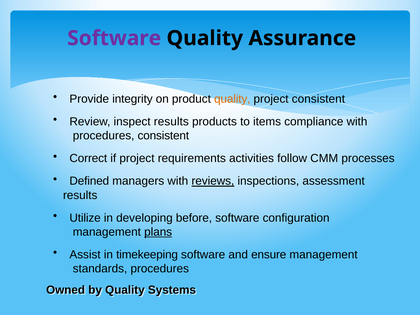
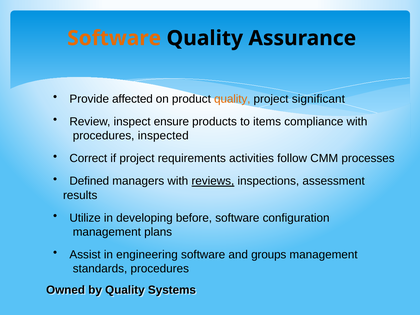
Software colour: purple -> orange (114, 38)
integrity: integrity -> affected (132, 99)
project consistent: consistent -> significant (318, 99)
inspect results: results -> ensure (171, 122)
procedures consistent: consistent -> inspected (163, 136)
plans underline: present -> none (158, 232)
timekeeping: timekeeping -> engineering (147, 255)
ensure: ensure -> groups (269, 255)
